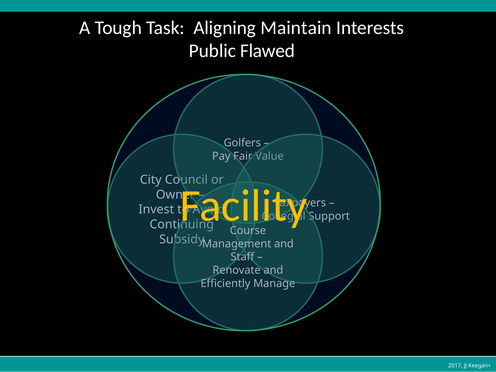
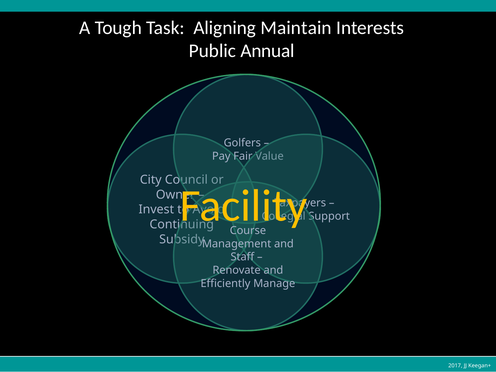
Flawed: Flawed -> Annual (268, 51)
